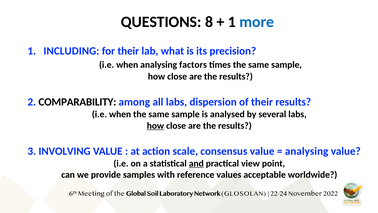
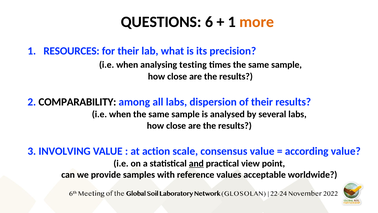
8: 8 -> 6 (209, 22)
more colour: blue -> orange (257, 22)
INCLUDING: INCLUDING -> RESOURCES (71, 51)
factors: factors -> testing (193, 65)
how underline: present -> none (155, 125)
analysing: analysing -> according (307, 151)
